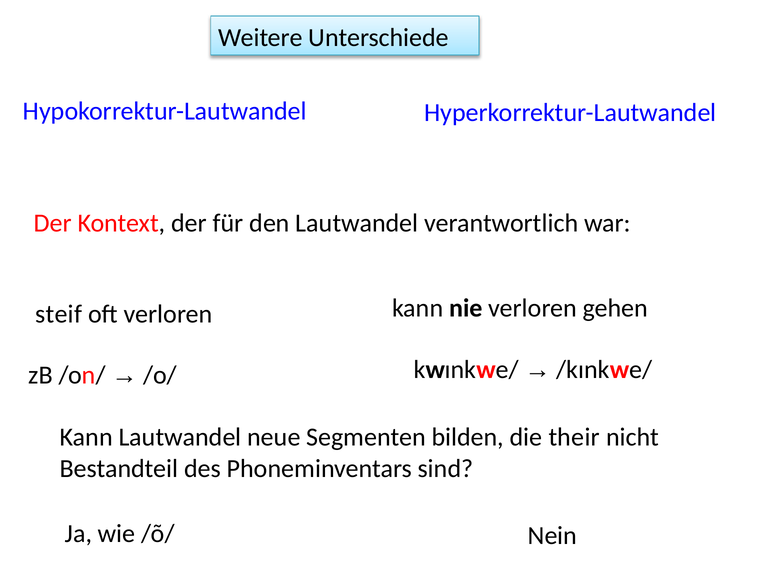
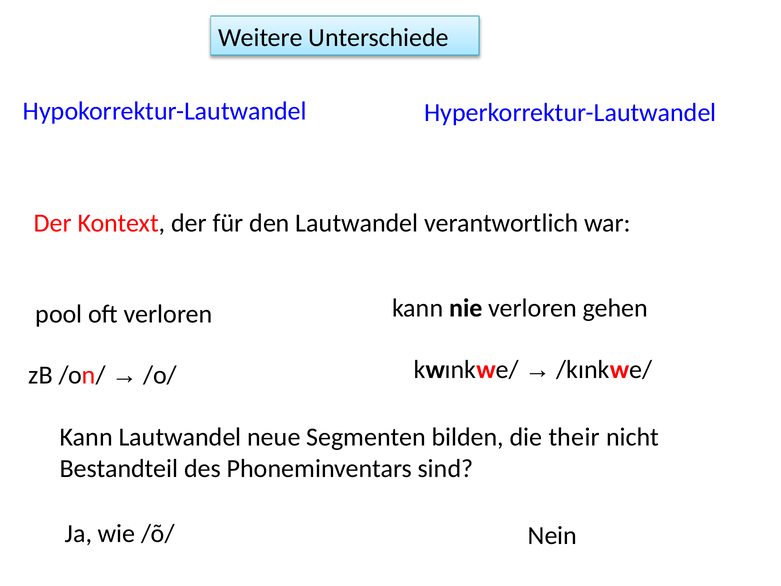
steif: steif -> pool (59, 314)
